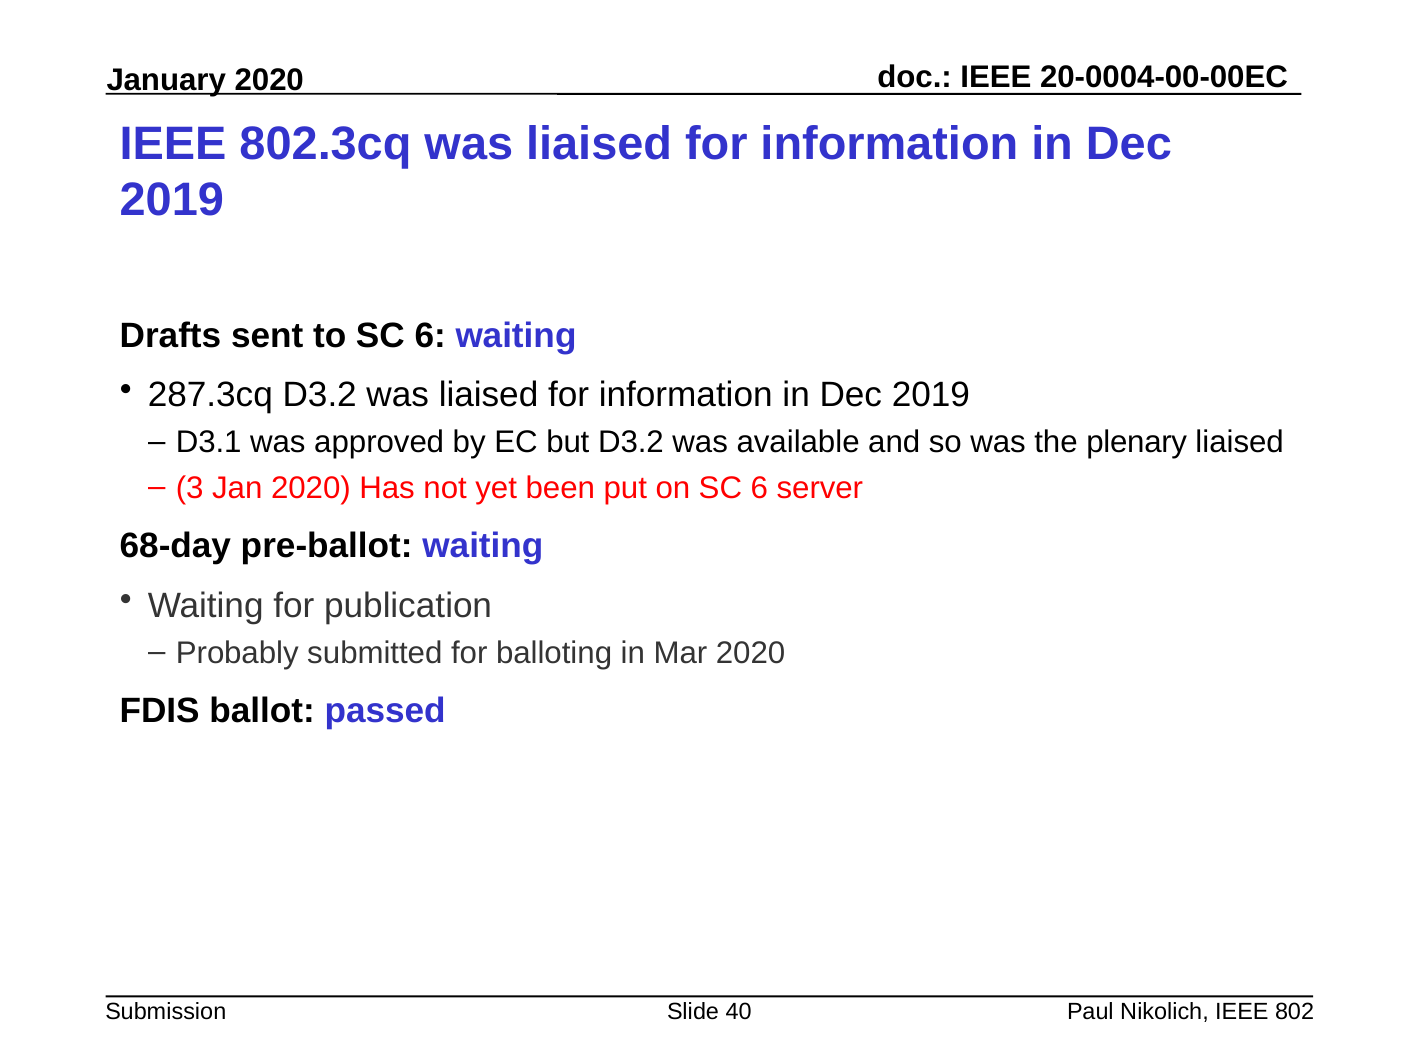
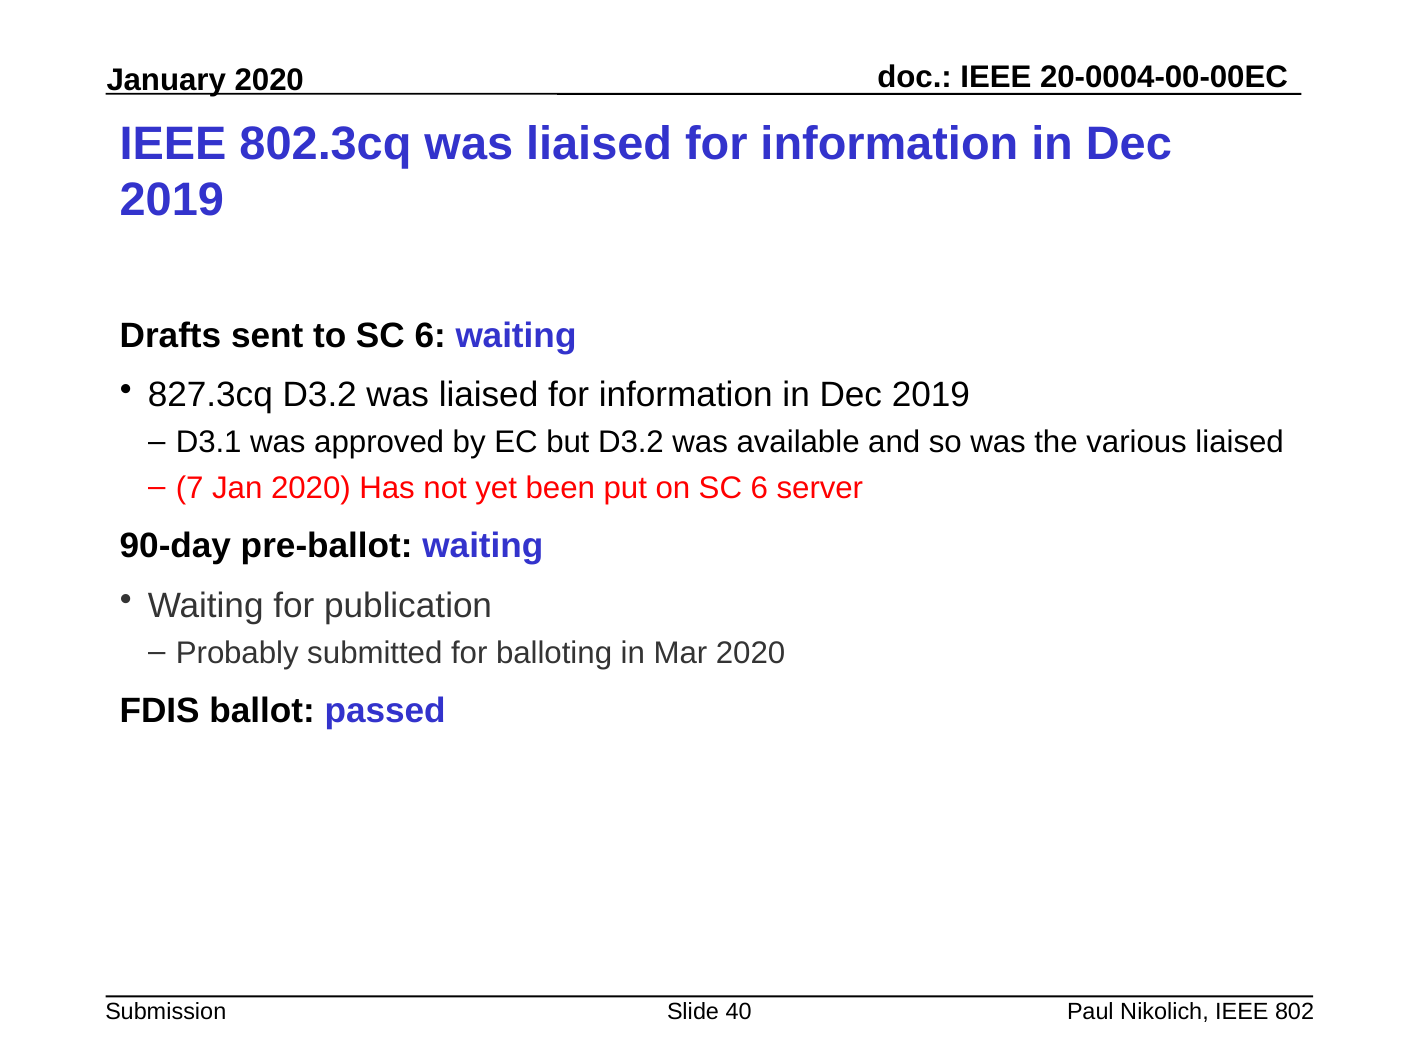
287.3cq: 287.3cq -> 827.3cq (210, 395)
plenary: plenary -> various (1137, 443)
3: 3 -> 7 (190, 488)
68-day: 68-day -> 90-day (175, 546)
